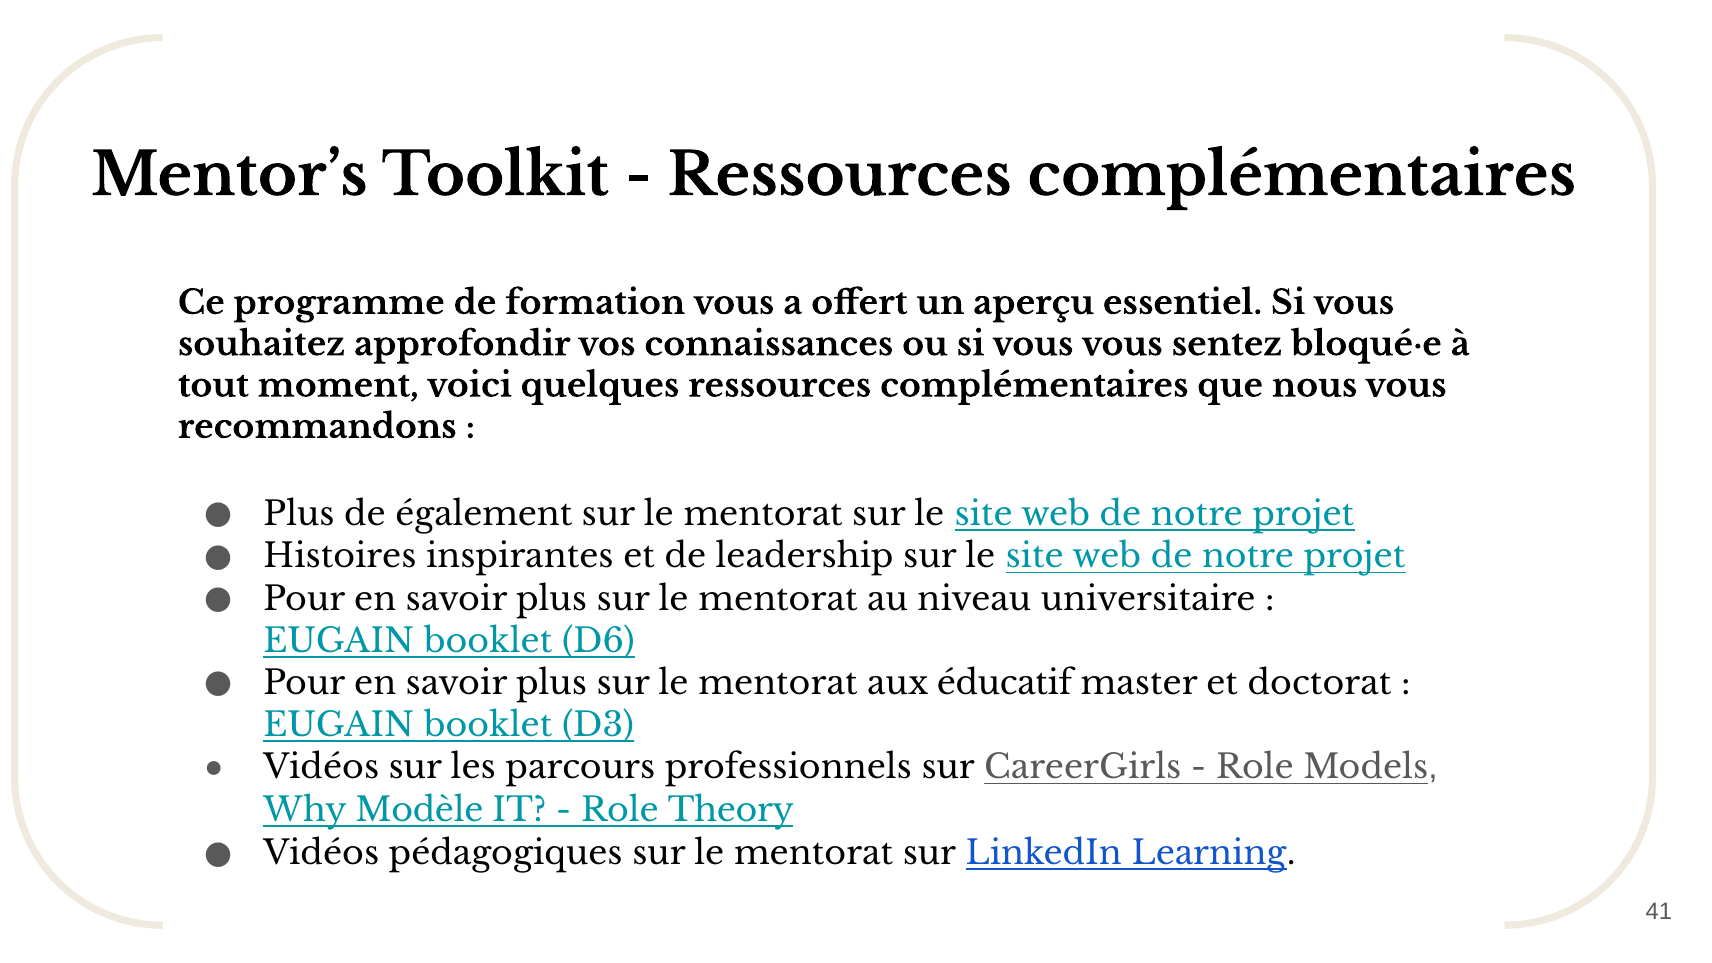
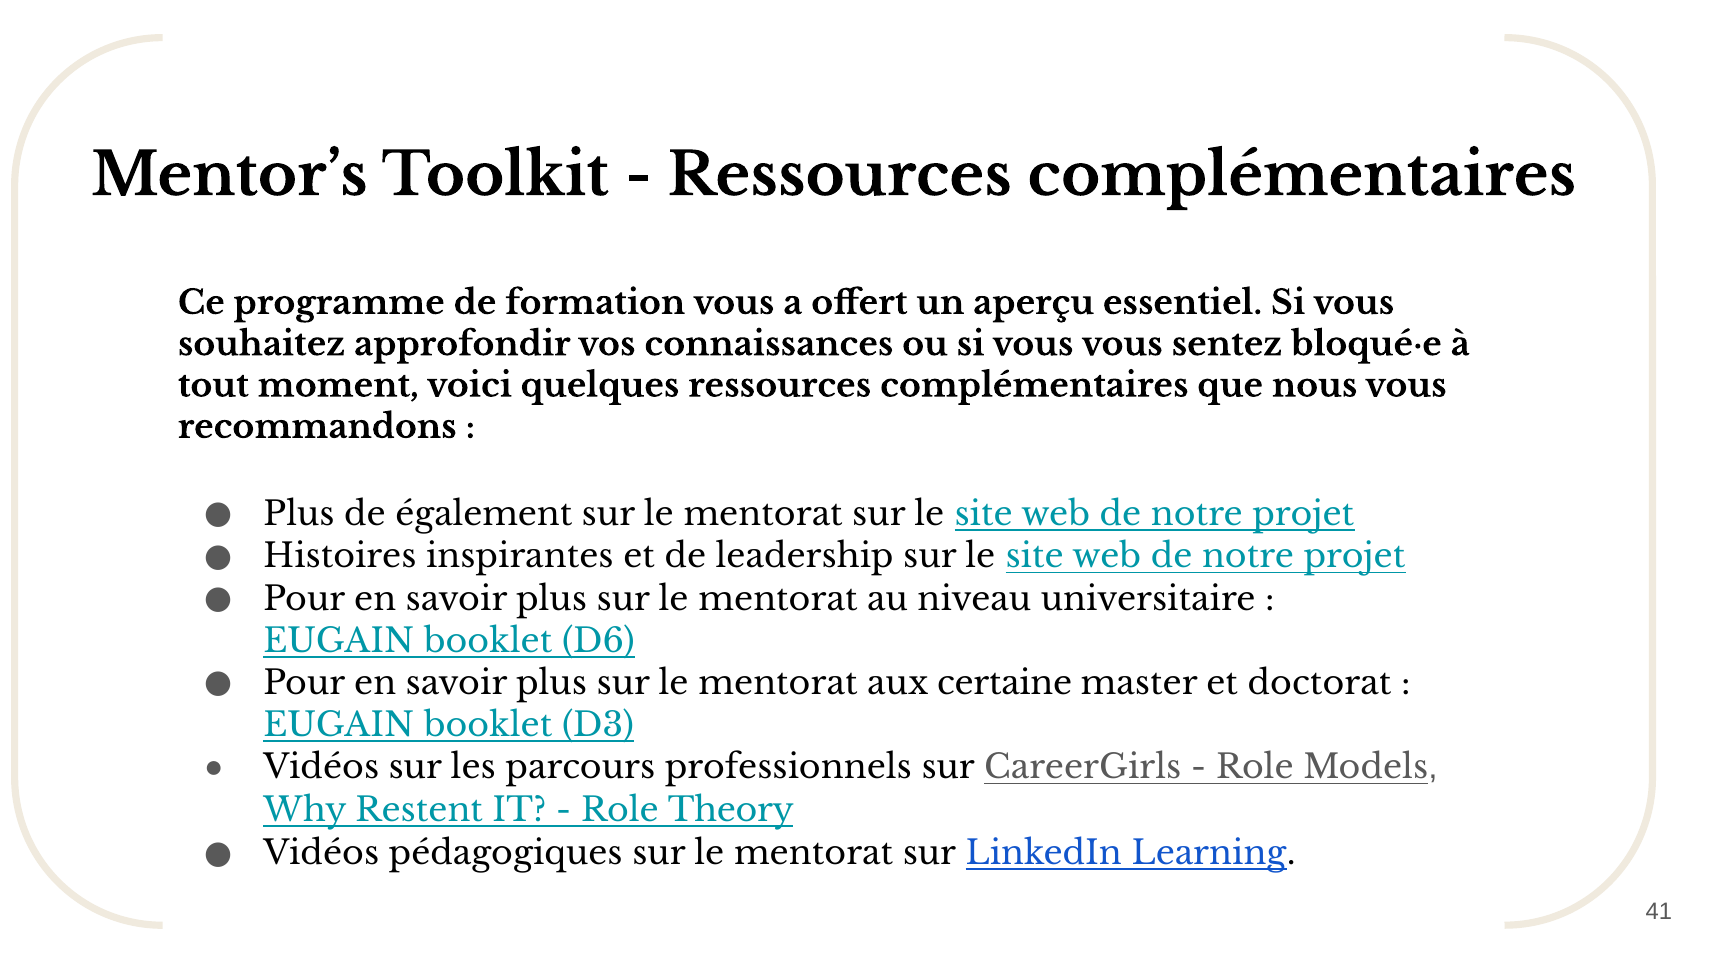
éducatif: éducatif -> certaine (1005, 684)
Modèle: Modèle -> Restent (419, 811)
